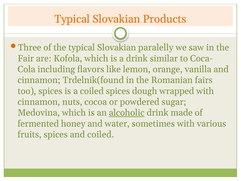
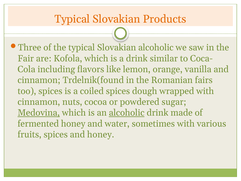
Slovakian paralelly: paralelly -> alcoholic (156, 47)
Medovina underline: none -> present (39, 113)
and coiled: coiled -> honey (101, 134)
